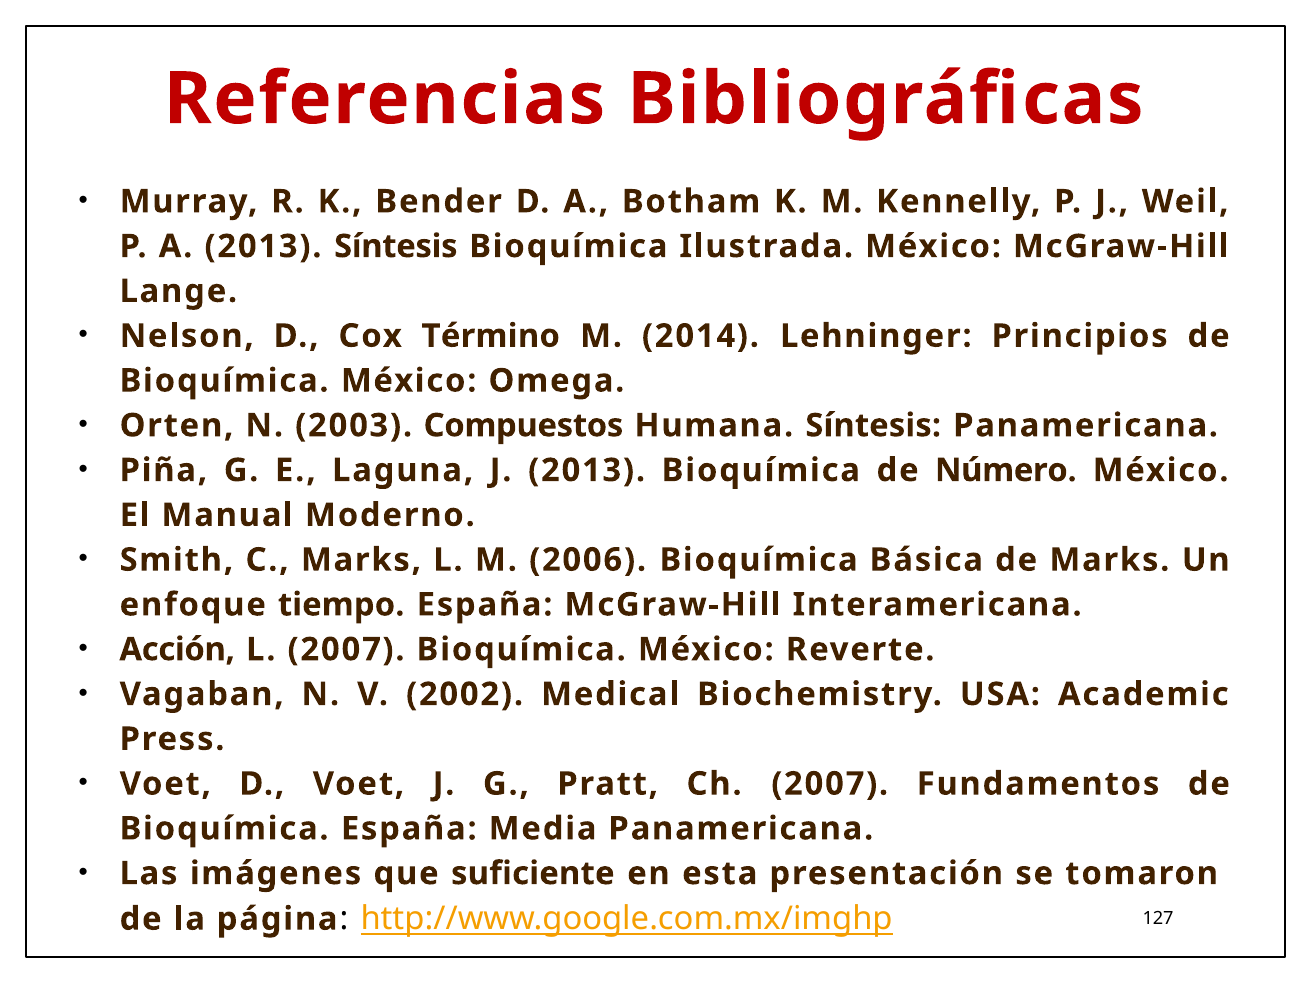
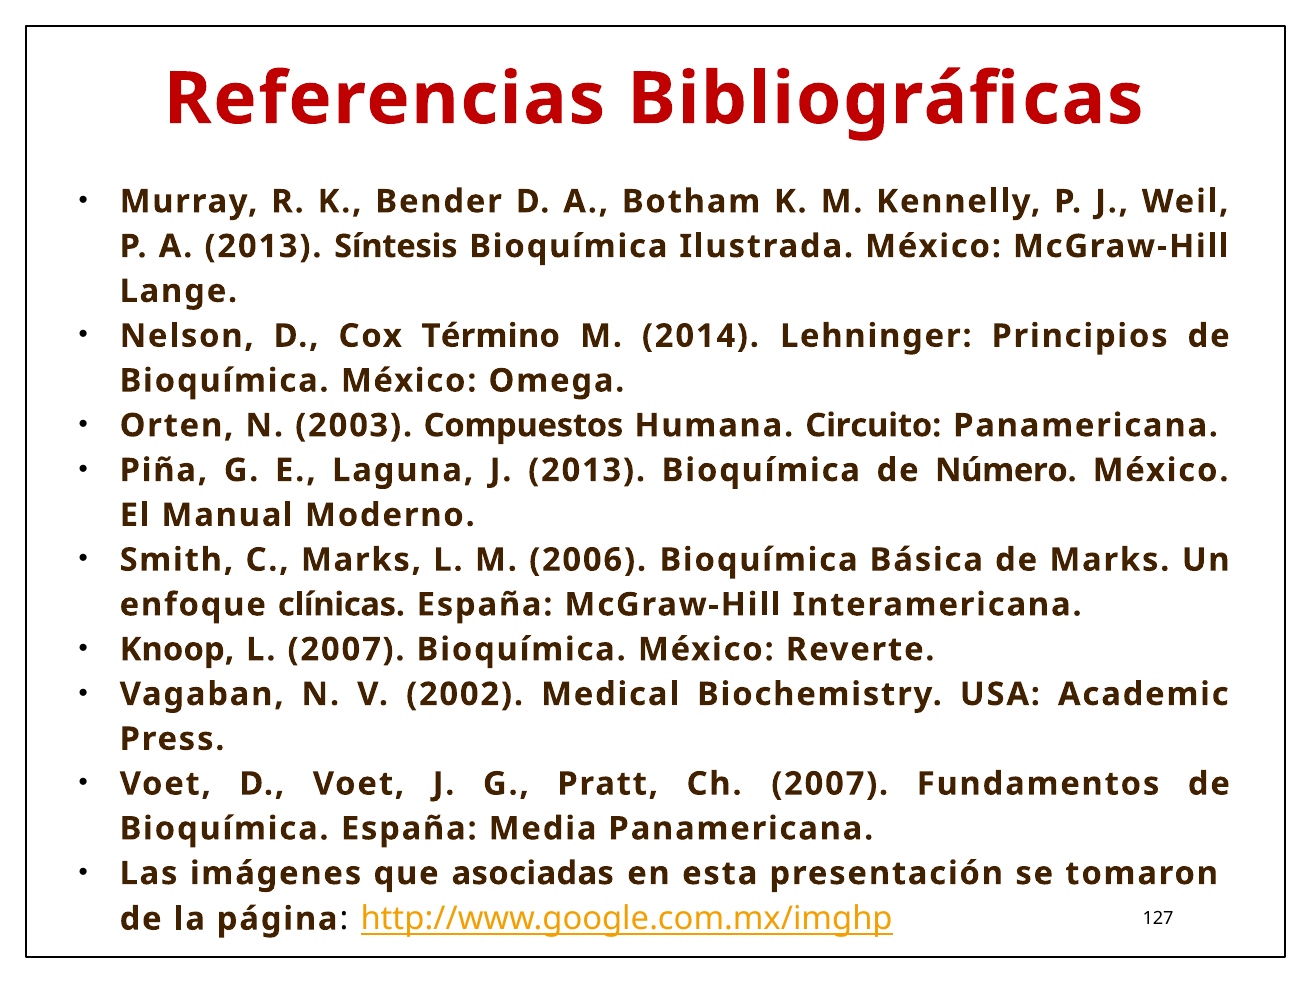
Humana Síntesis: Síntesis -> Circuito (873, 426)
tiempo: tiempo -> clínicas (341, 605)
Acción: Acción -> Knoop (177, 650)
suficiente: suficiente -> asociadas (533, 874)
